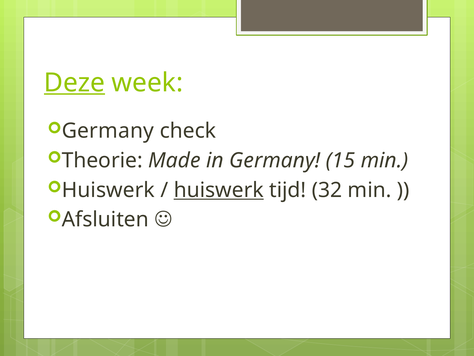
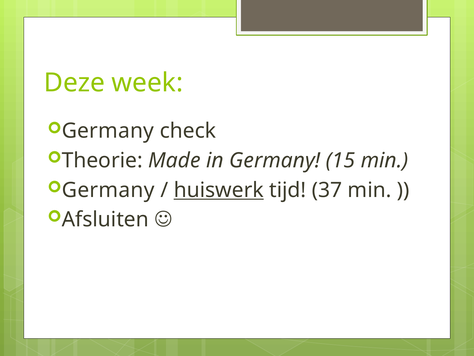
Deze underline: present -> none (74, 83)
Huiswerk: Huiswerk -> Germany (108, 190)
32: 32 -> 37 (327, 190)
